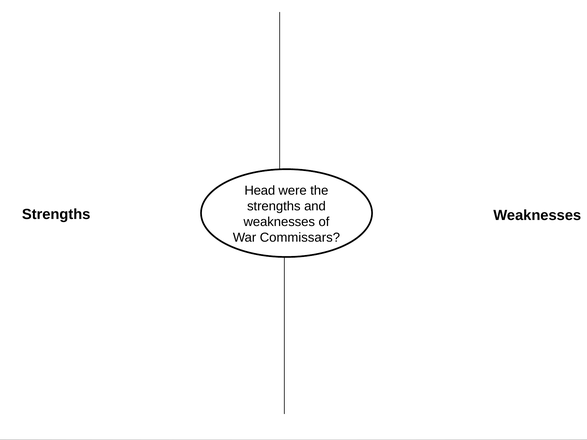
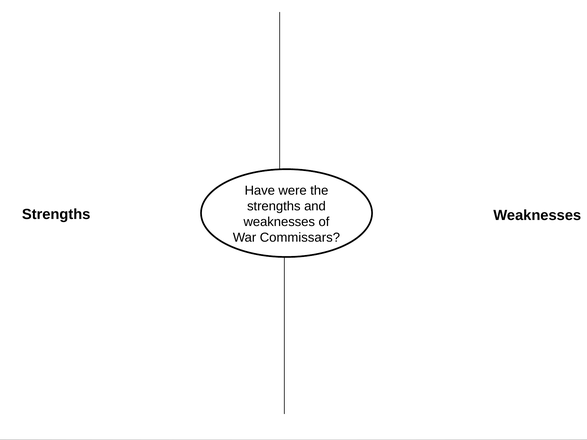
Head: Head -> Have (260, 191)
